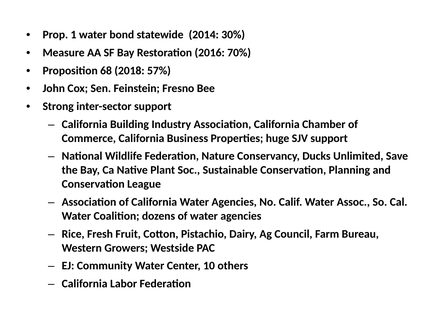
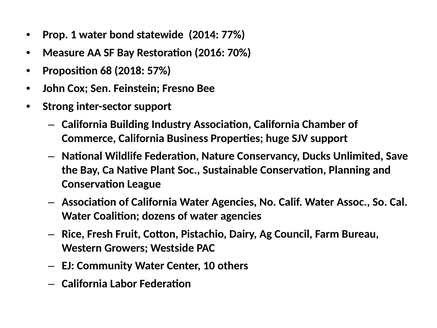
30%: 30% -> 77% (233, 35)
